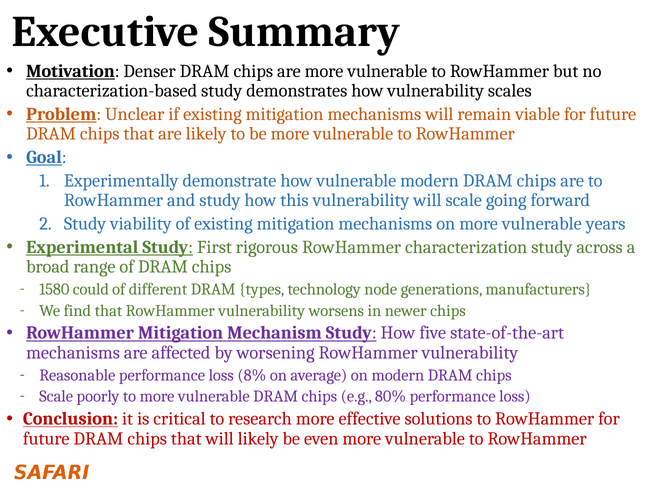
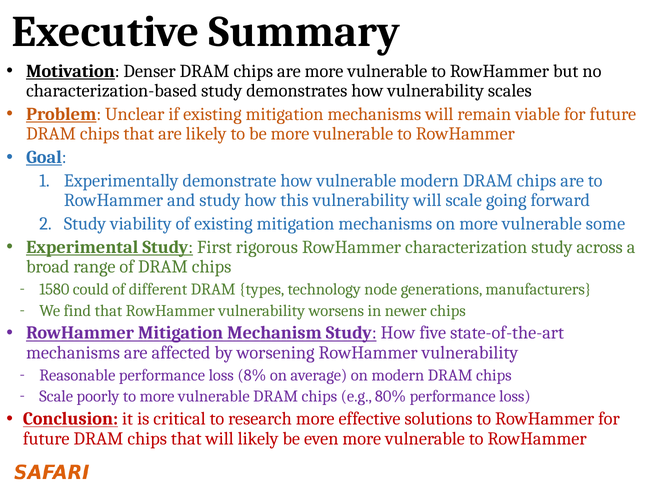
years: years -> some (606, 224)
